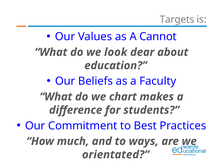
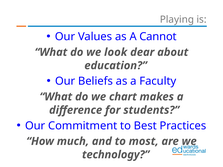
Targets: Targets -> Playing (177, 20)
ways: ways -> most (144, 141)
orientated: orientated -> technology (116, 155)
